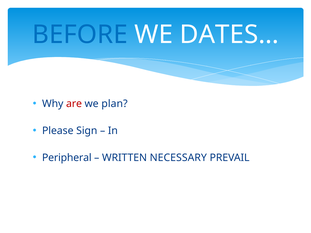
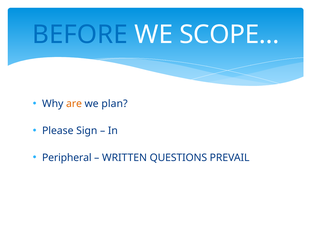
DATES…: DATES… -> SCOPE… (229, 35)
are colour: red -> orange (74, 104)
NECESSARY: NECESSARY -> QUESTIONS (178, 158)
